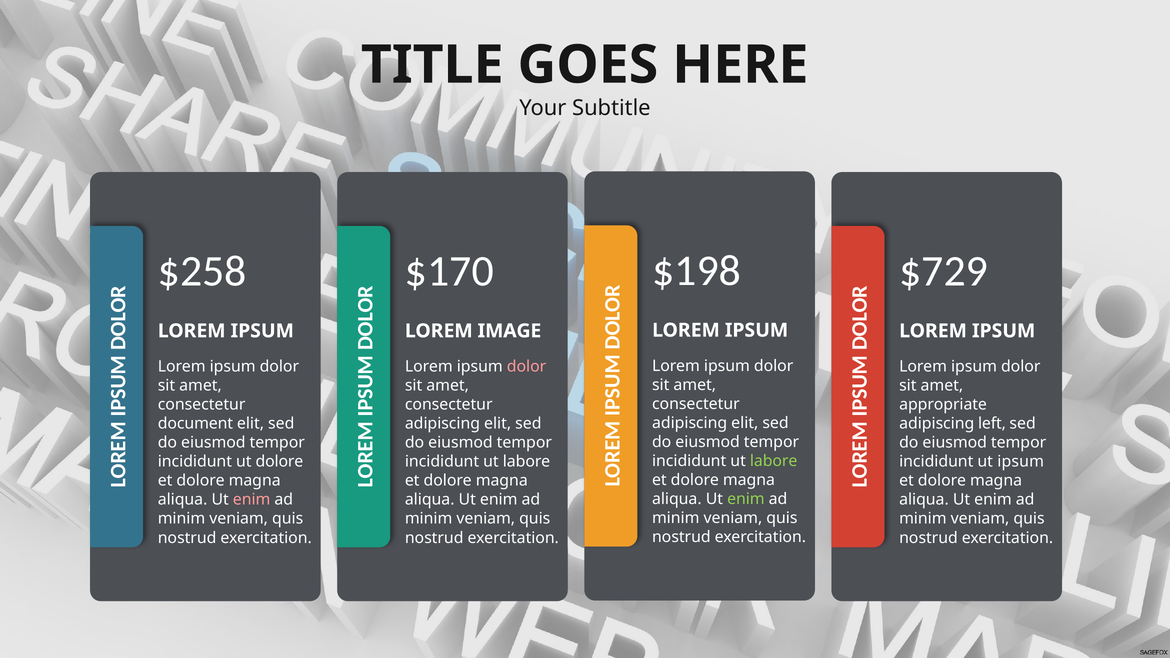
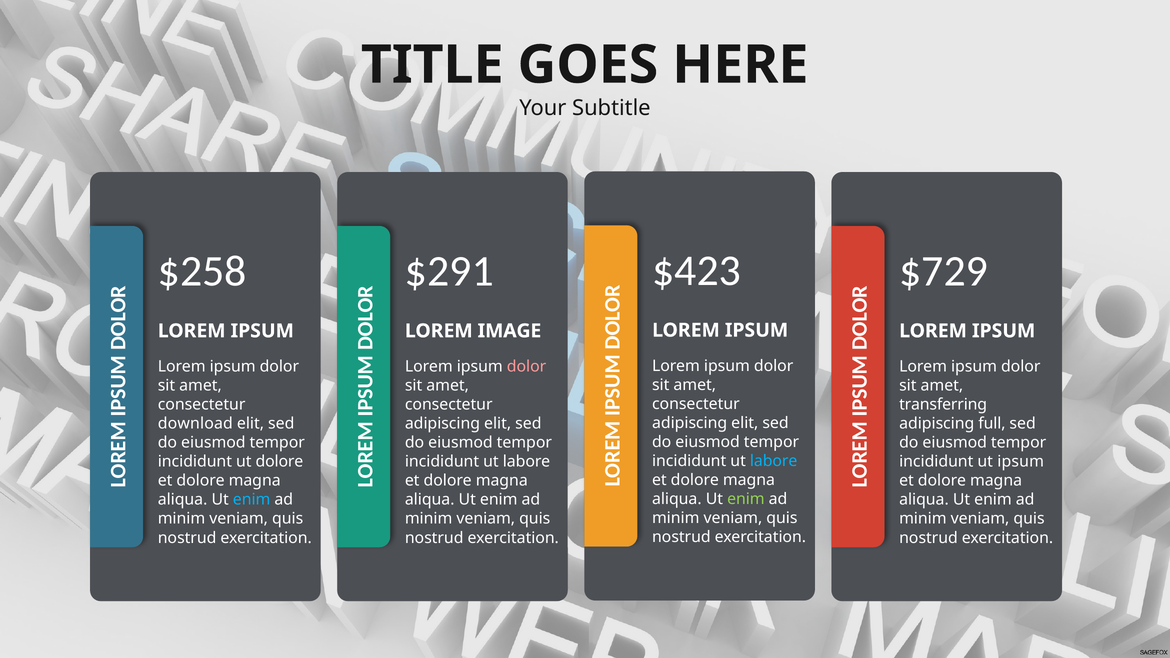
$198: $198 -> $423 (697, 271)
$170: $170 -> $291 (449, 271)
appropriate: appropriate -> transferring (943, 405)
document: document -> download (195, 424)
left: left -> full (992, 424)
labore colour: light green -> light blue (774, 461)
enim colour: pink -> light blue (252, 500)
